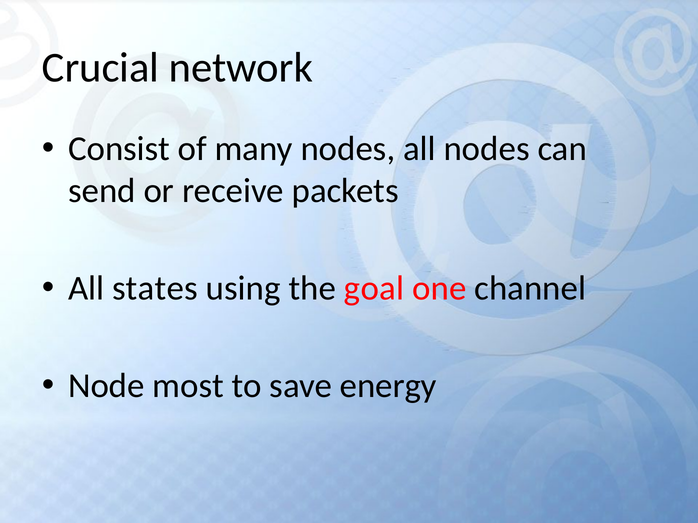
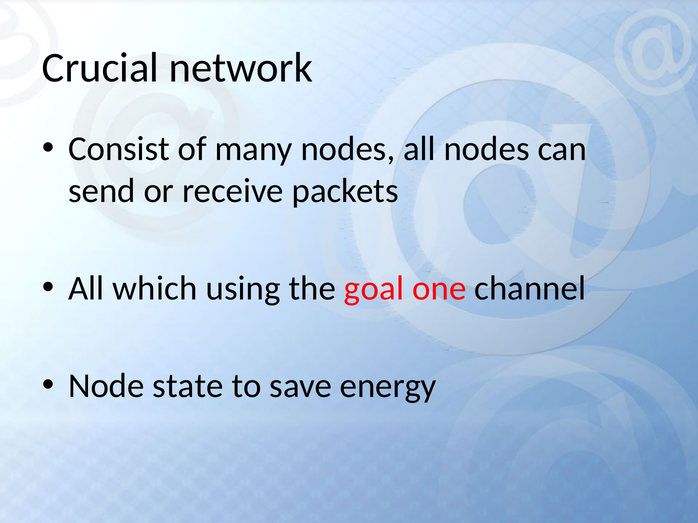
states: states -> which (155, 289)
most: most -> state (188, 386)
